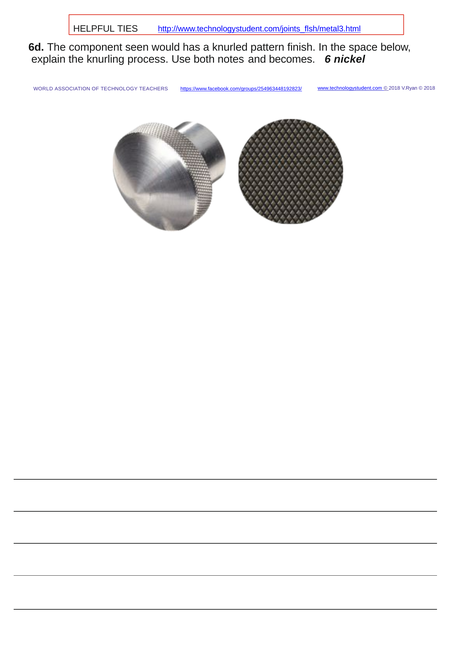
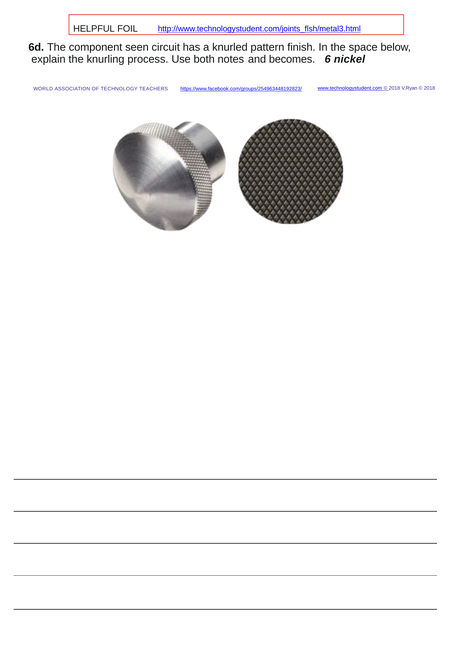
TIES: TIES -> FOIL (128, 29)
would: would -> circuit (166, 47)
